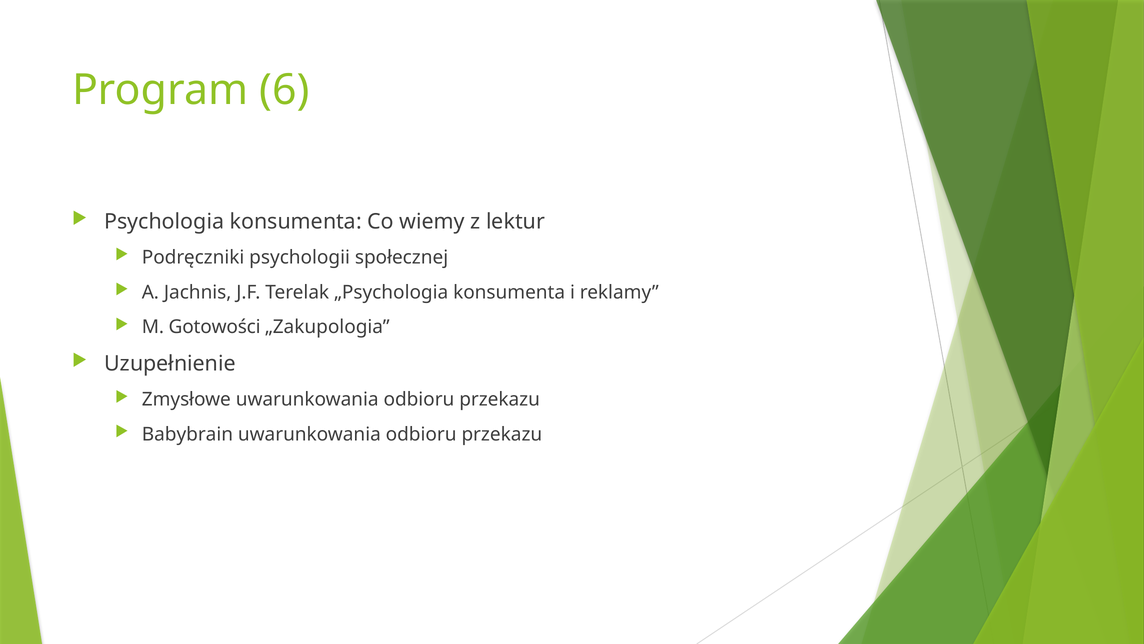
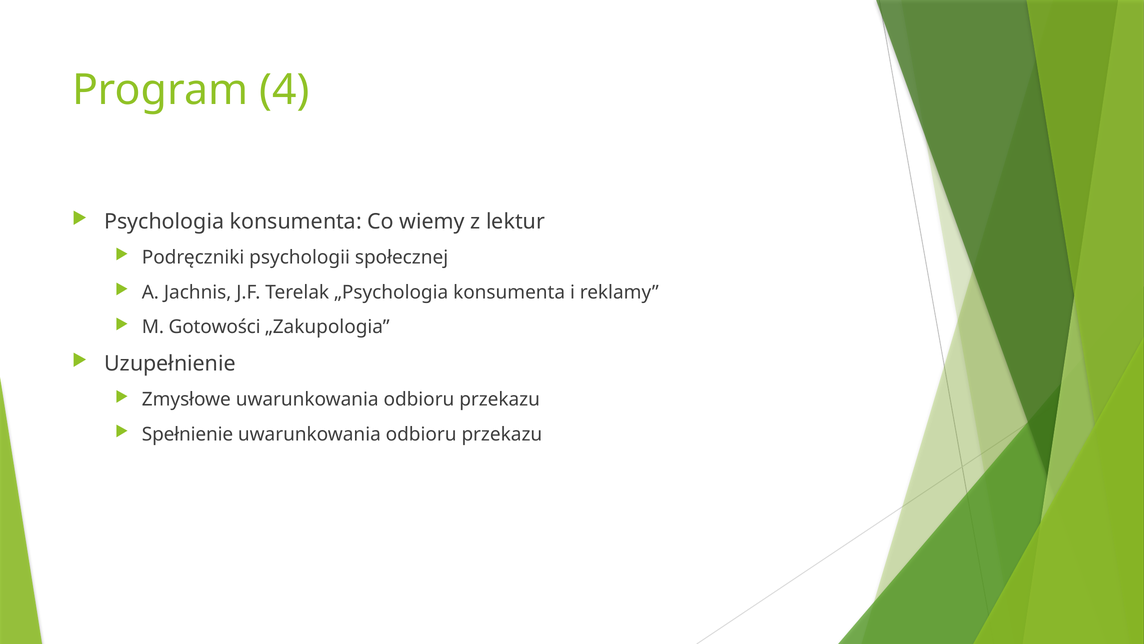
6: 6 -> 4 (284, 90)
Babybrain: Babybrain -> Spełnienie (188, 434)
